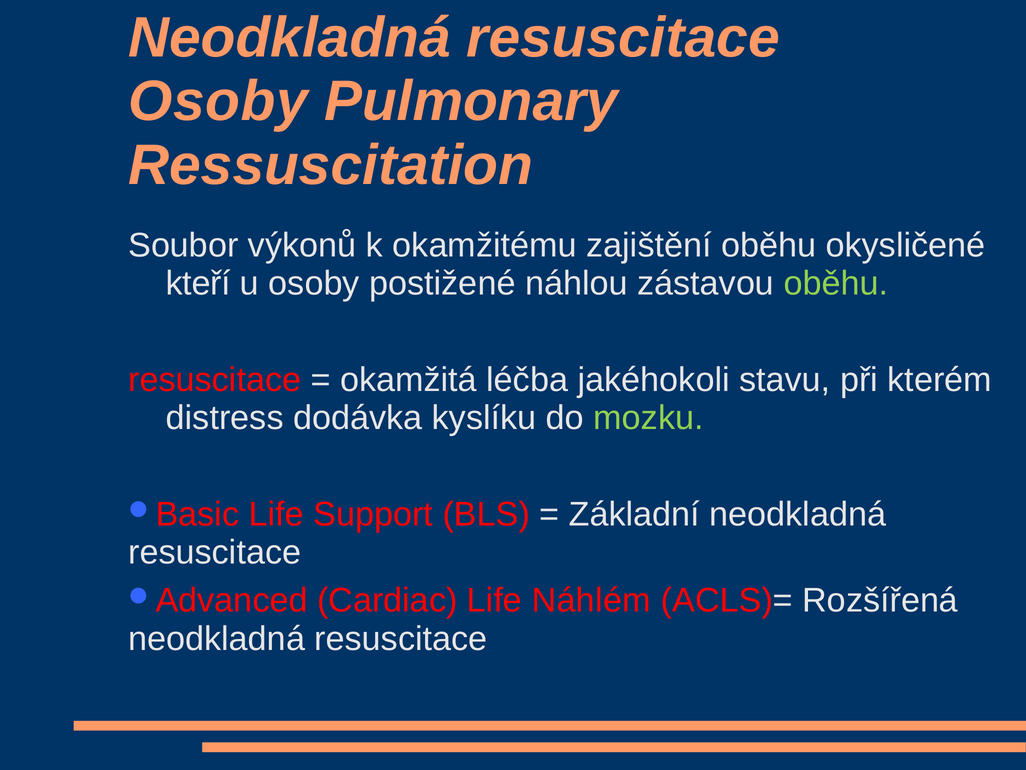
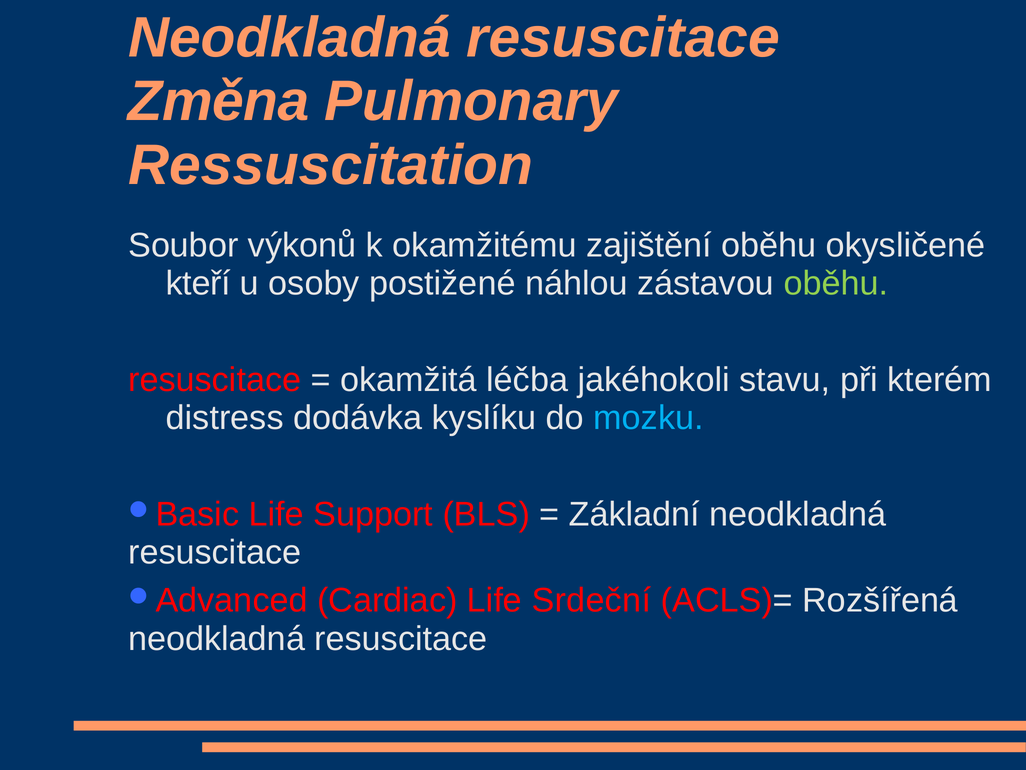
Osoby: Osoby -> Změna (219, 102)
mozku colour: light green -> light blue (649, 418)
Náhlém: Náhlém -> Srdeční (591, 600)
